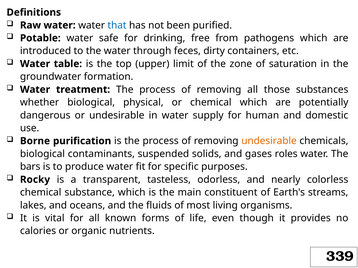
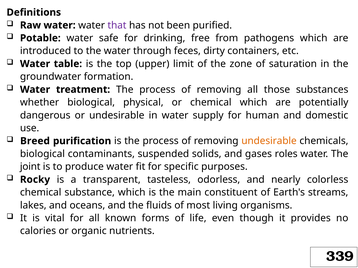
that colour: blue -> purple (117, 25)
Borne: Borne -> Breed (35, 141)
bars: bars -> joint (30, 167)
